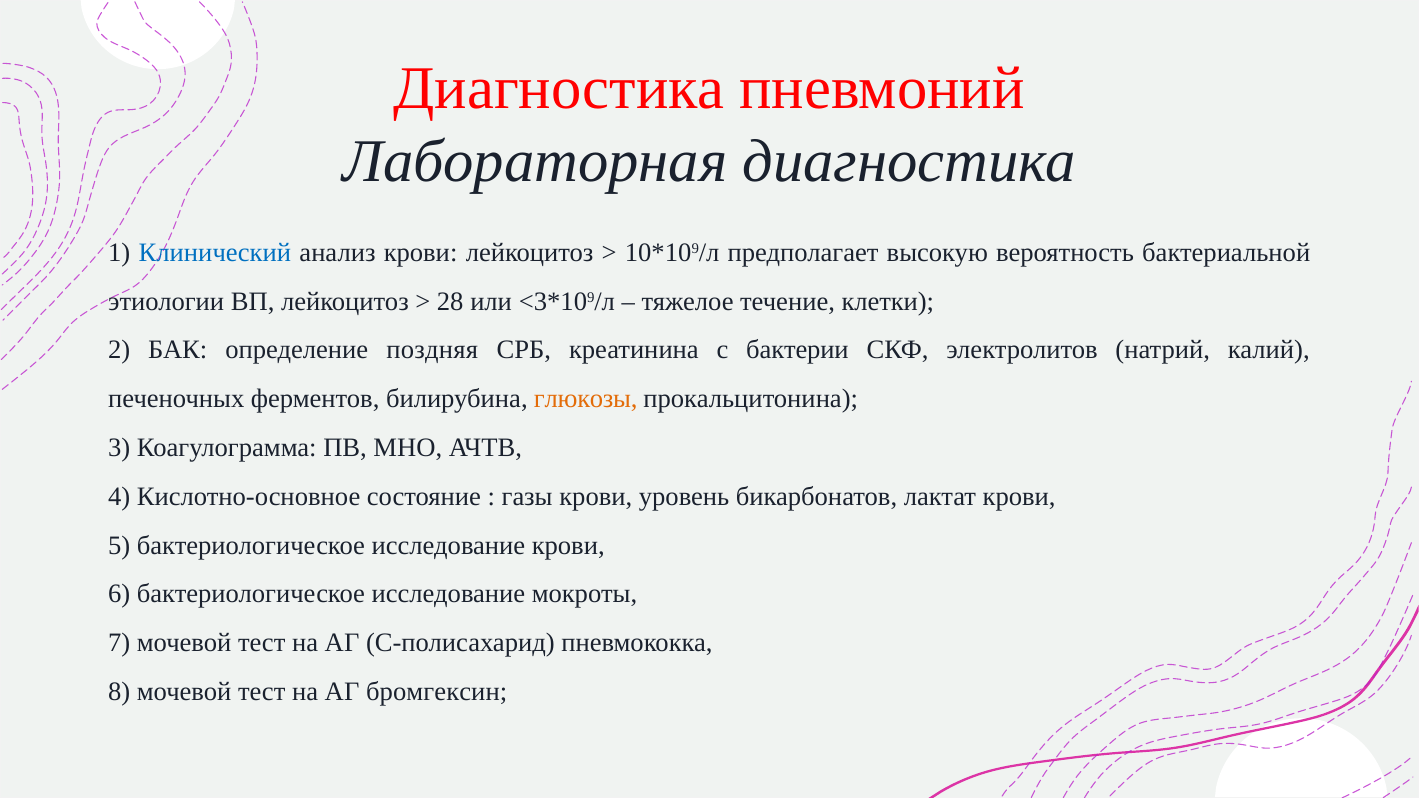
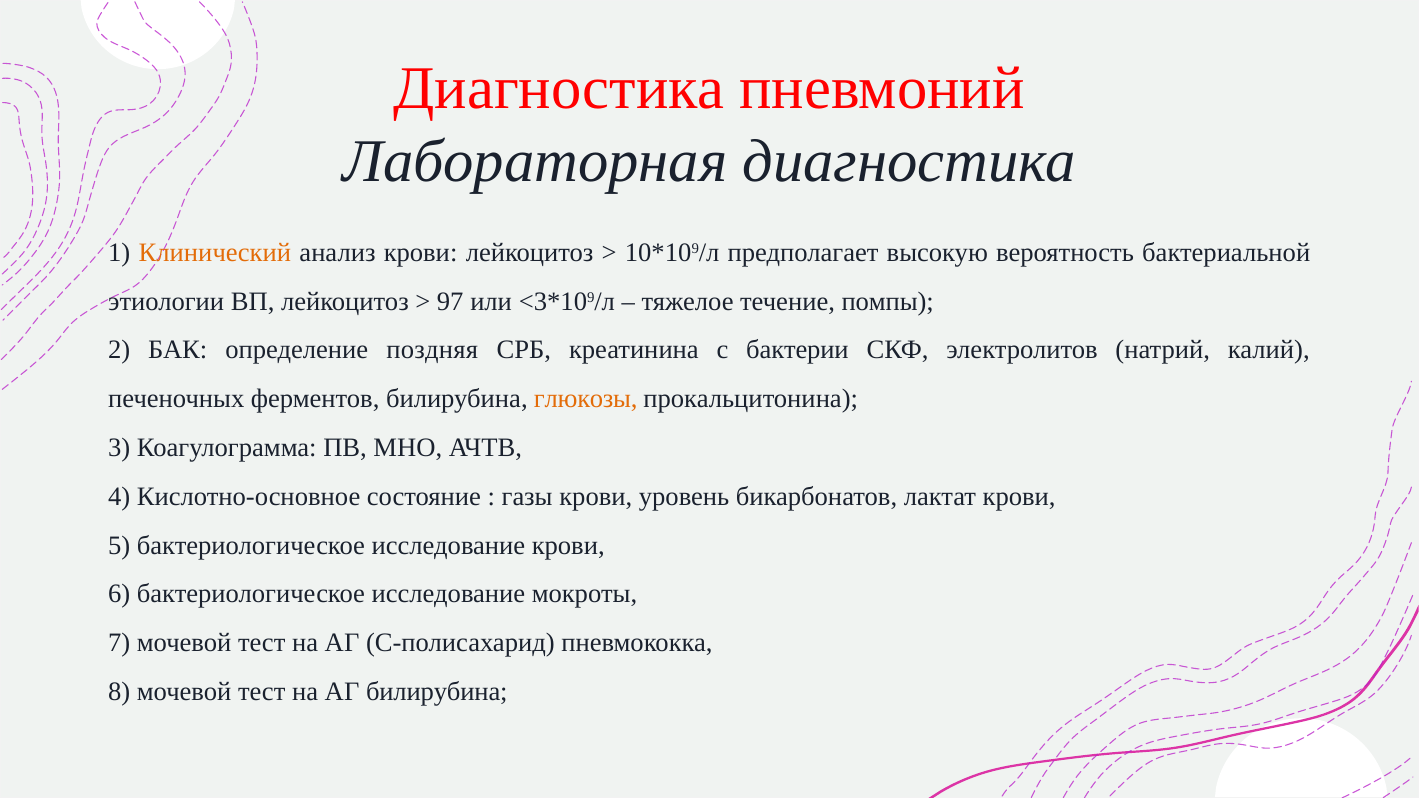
Клинический colour: blue -> orange (215, 253)
28: 28 -> 97 (450, 301)
клетки: клетки -> помпы (888, 301)
АГ бромгексин: бромгексин -> билирубина (437, 692)
